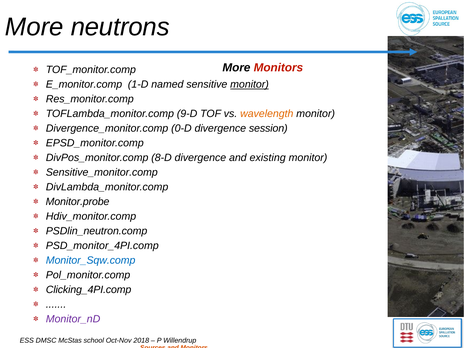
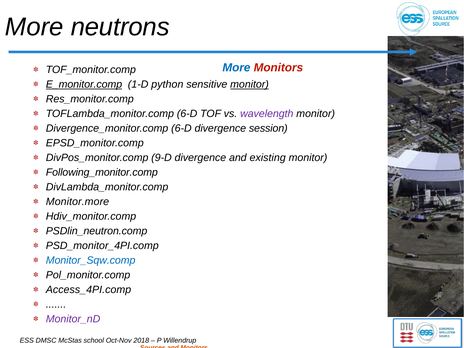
More colour: black -> blue (236, 68)
E_monitor.comp underline: none -> present (84, 84)
named: named -> python (167, 84)
TOFLambda_monitor.comp 9-D: 9-D -> 6-D (187, 114)
wavelength colour: orange -> purple (267, 114)
Divergence_monitor.comp 0-D: 0-D -> 6-D (181, 128)
8-D: 8-D -> 9-D (162, 158)
Sensitive_monitor.comp: Sensitive_monitor.comp -> Following_monitor.comp (102, 172)
Monitor.probe: Monitor.probe -> Monitor.more (77, 202)
Clicking_4PI.comp: Clicking_4PI.comp -> Access_4PI.comp (89, 290)
